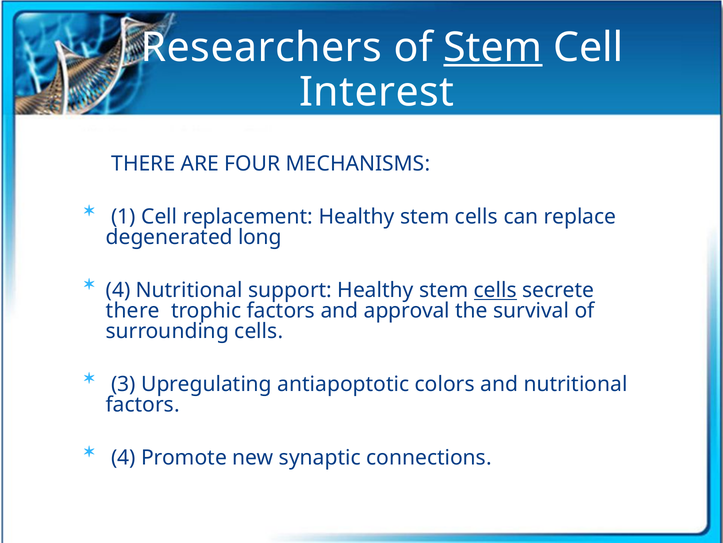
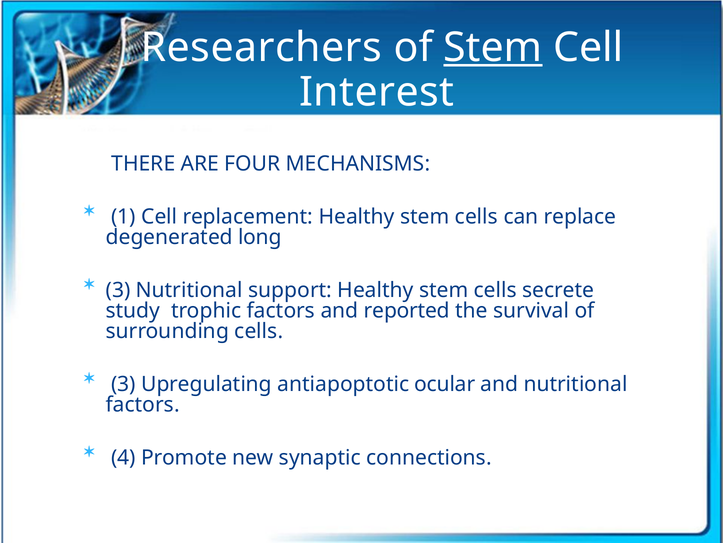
4: 4 -> 3 (118, 290)
cells underline: present -> none (495, 290)
there: there -> study (133, 310)
approval: approval -> reported (407, 310)
colors: colors -> ocular (445, 384)
